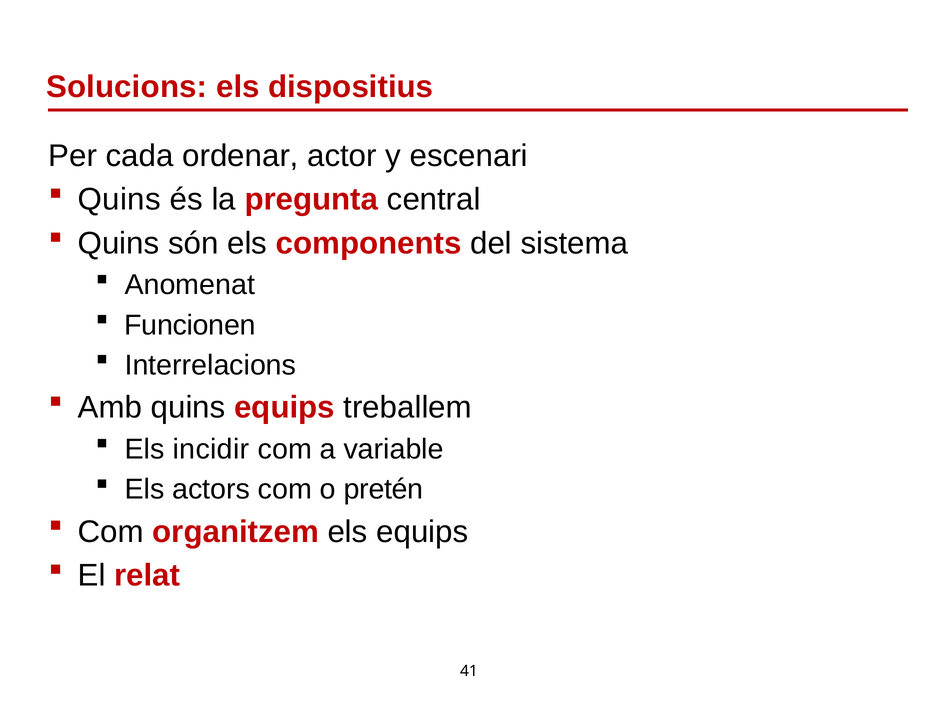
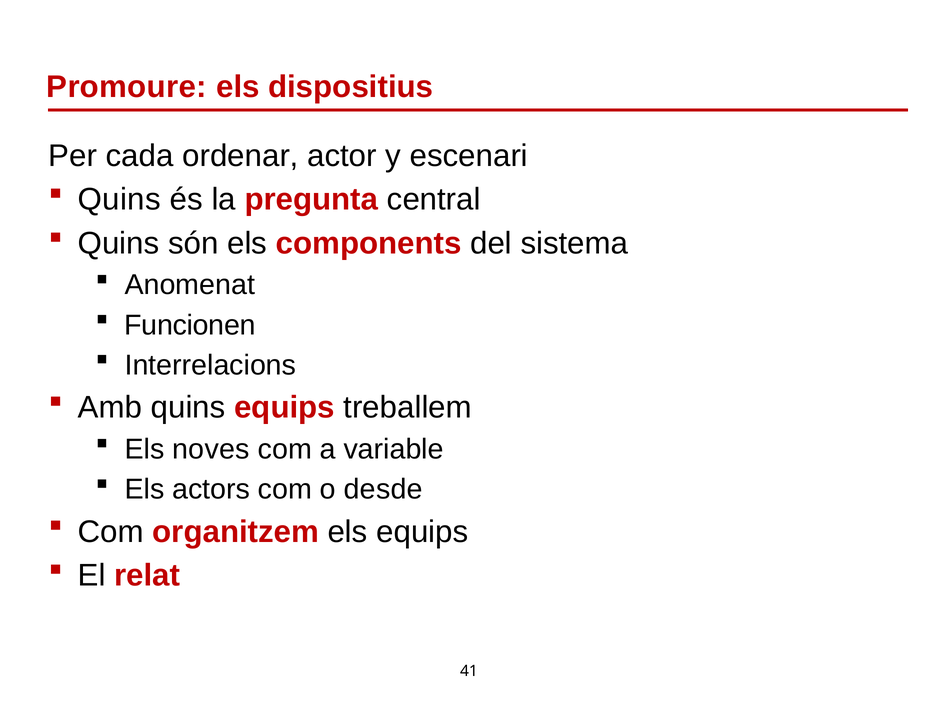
Solucions: Solucions -> Promoure (127, 87)
incidir: incidir -> noves (211, 449)
pretén: pretén -> desde (383, 489)
